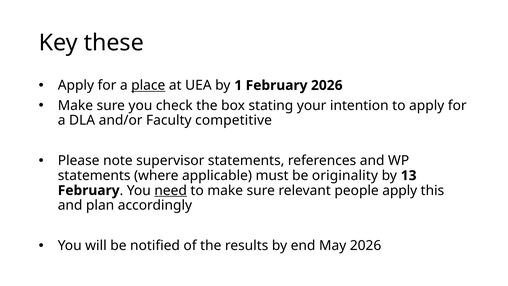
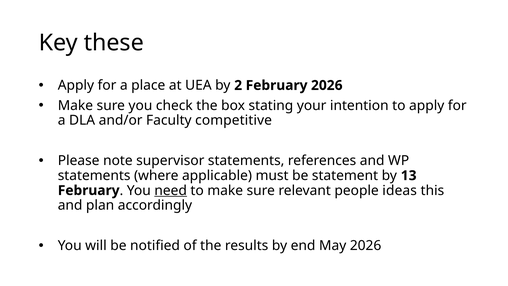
place underline: present -> none (148, 85)
1: 1 -> 2 (238, 85)
originality: originality -> statement (345, 175)
people apply: apply -> ideas (400, 190)
